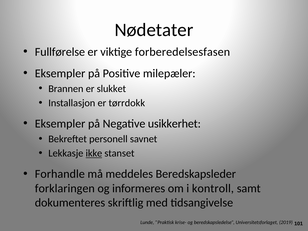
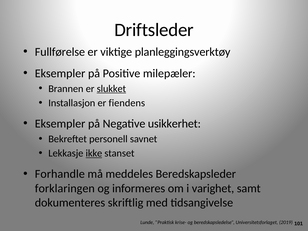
Nødetater: Nødetater -> Driftsleder (154, 30)
forberedelsesfasen: forberedelsesfasen -> planleggingsverktøy (183, 52)
slukket underline: none -> present (111, 89)
tørrdokk: tørrdokk -> fiendens (127, 103)
kontroll: kontroll -> varighet (213, 188)
